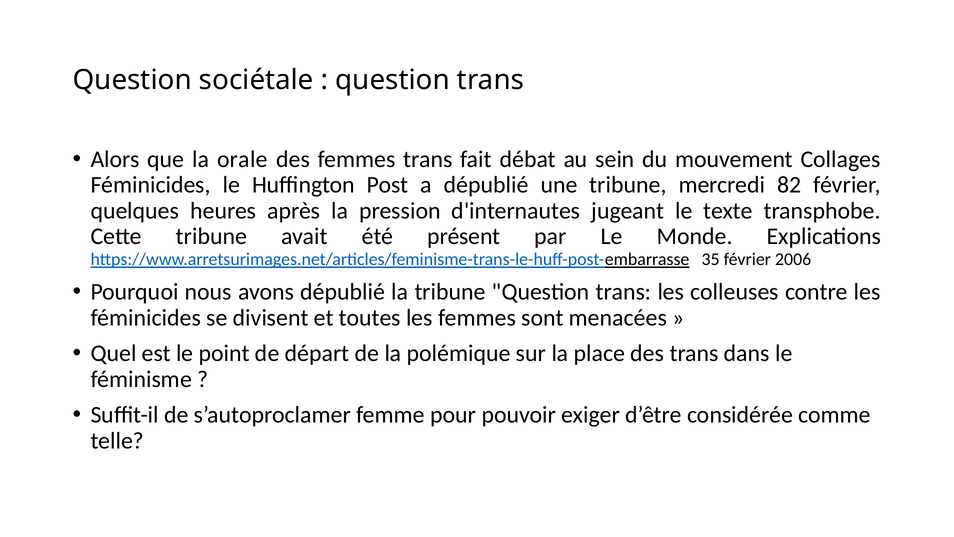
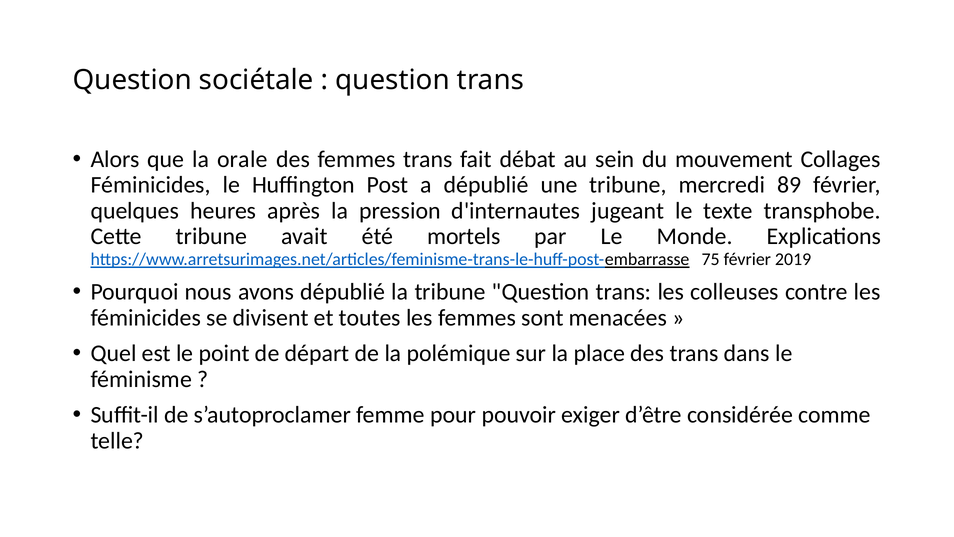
82: 82 -> 89 (789, 185)
présent: présent -> mortels (464, 236)
35: 35 -> 75 (711, 259)
2006: 2006 -> 2019 (793, 259)
